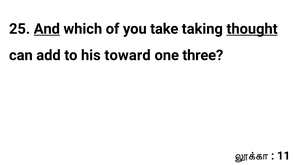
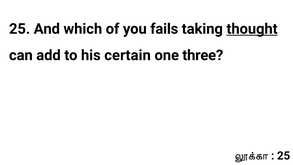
And underline: present -> none (47, 29)
take: take -> fails (164, 29)
toward: toward -> certain (128, 55)
11: 11 -> 25 (284, 156)
